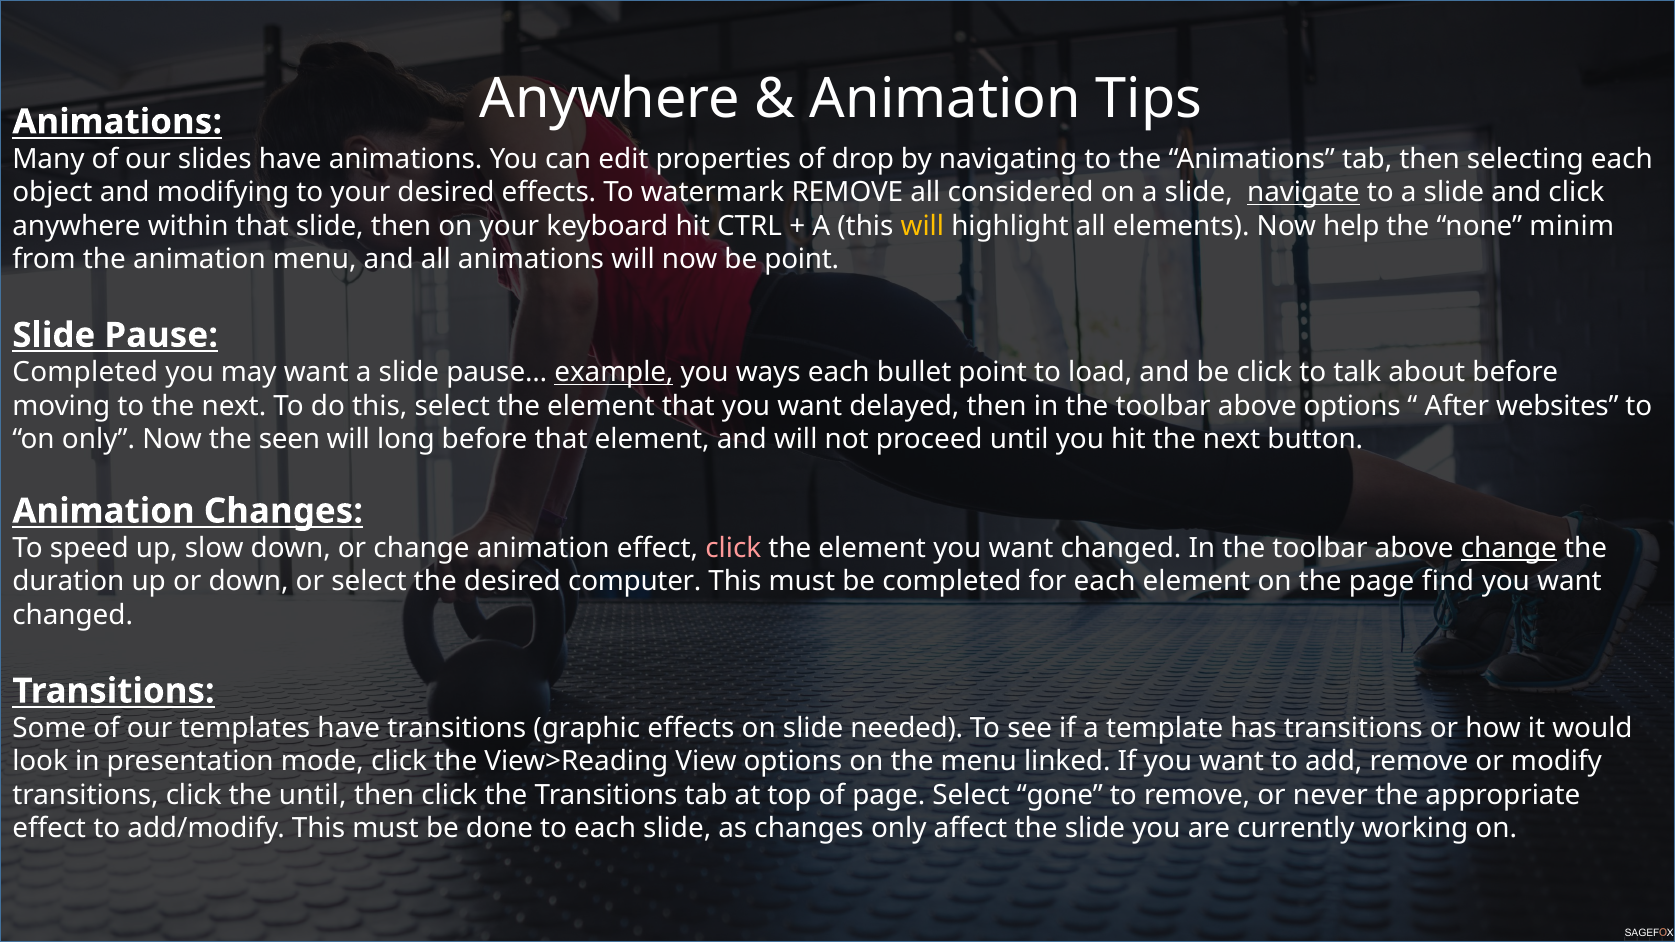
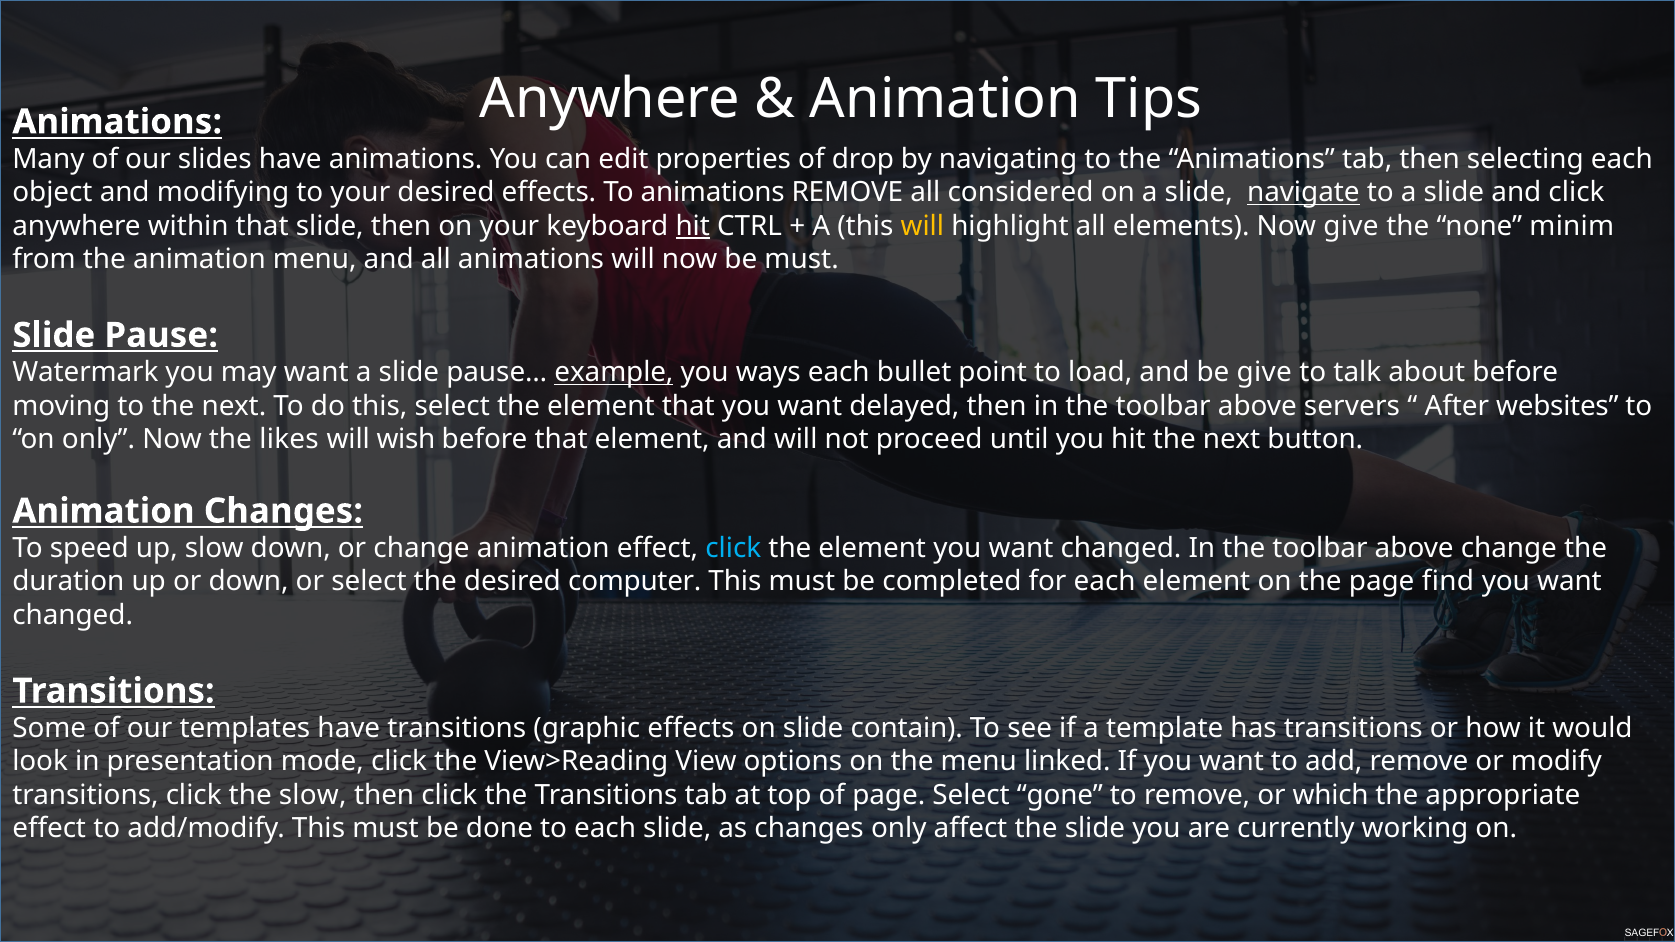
To watermark: watermark -> animations (713, 192)
hit underline: none -> present (693, 226)
Now help: help -> give (1351, 226)
be point: point -> must (802, 259)
Completed: Completed -> Watermark (85, 373)
be click: click -> give (1264, 373)
above options: options -> servers (1352, 406)
seen: seen -> likes (289, 439)
long: long -> wish (406, 439)
click colour: pink -> light blue (733, 548)
change underline: present -> none (1509, 548)
needed: needed -> contain (907, 728)
the until: until -> slow (313, 795)
never: never -> which (1331, 795)
